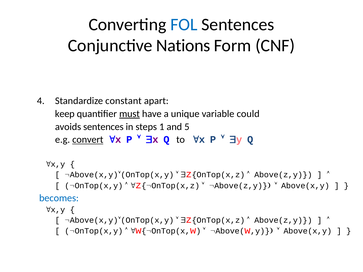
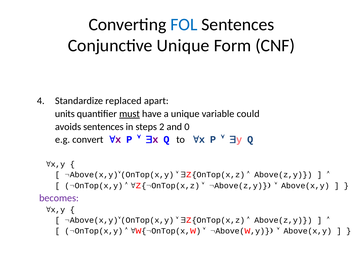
Conjunctive Nations: Nations -> Unique (183, 46)
constant: constant -> replaced (123, 101)
keep: keep -> units (65, 114)
1: 1 -> 2 (162, 127)
5: 5 -> 0 (187, 127)
convert underline: present -> none (88, 140)
becomes colour: blue -> purple (59, 198)
